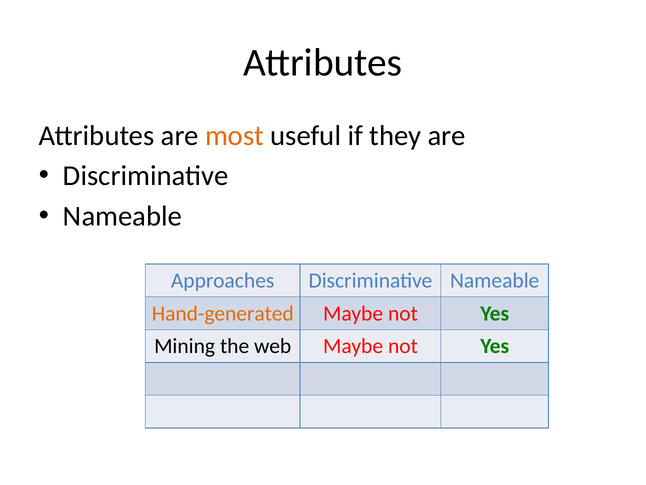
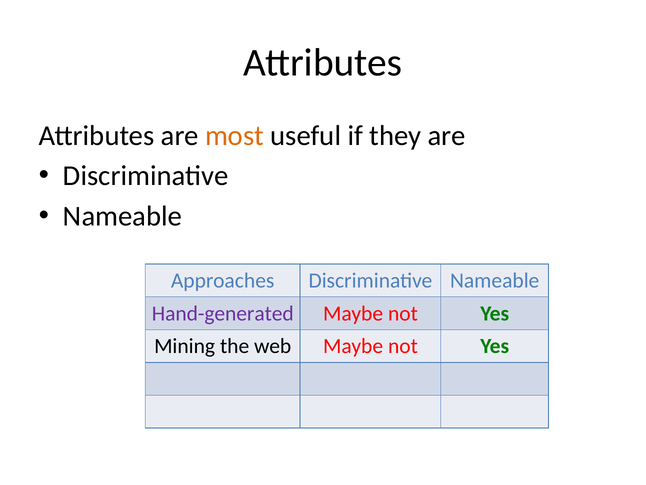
Hand-generated colour: orange -> purple (223, 313)
